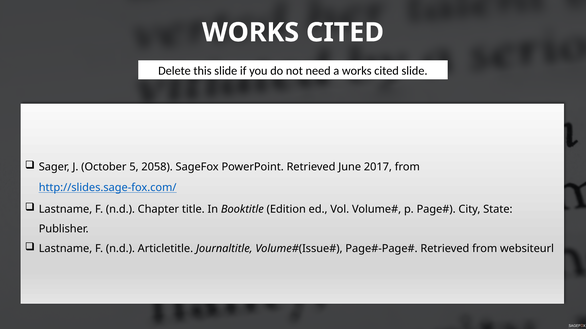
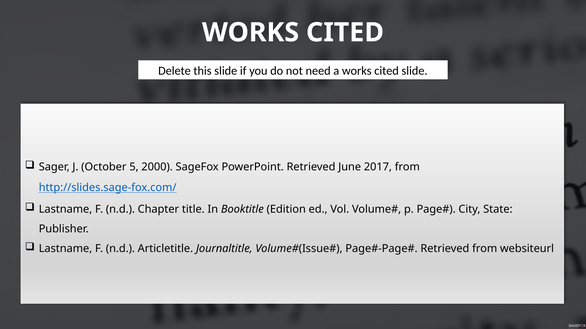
2058: 2058 -> 2000 (157, 167)
